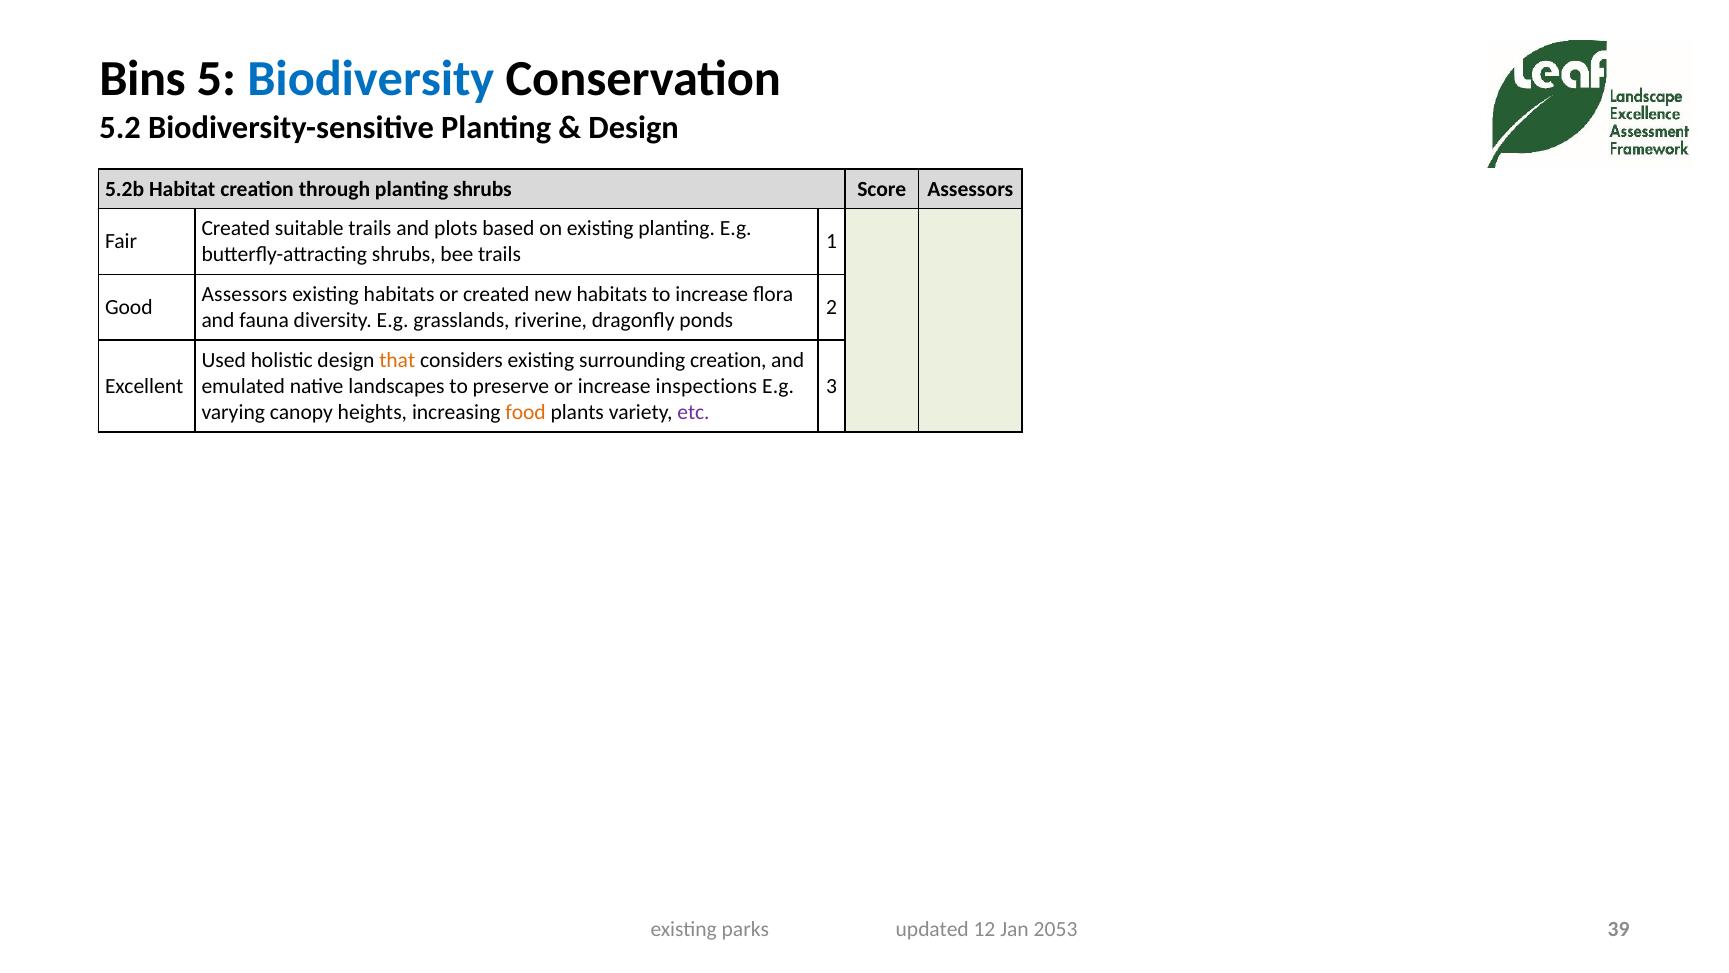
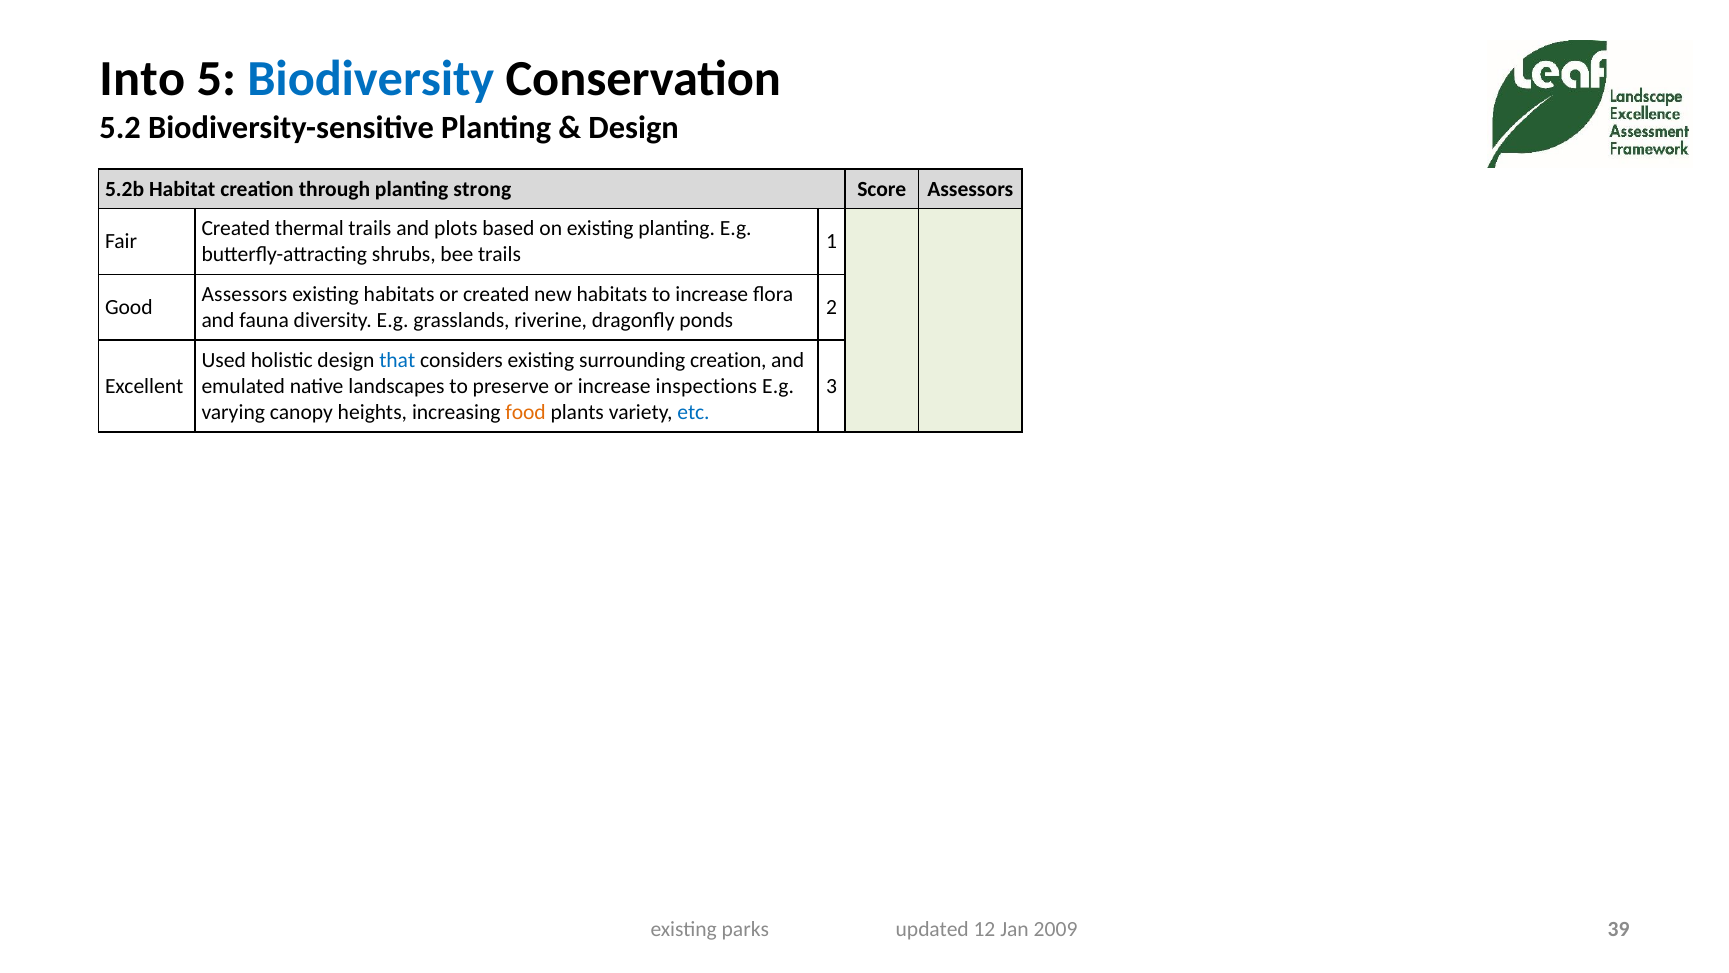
Bins: Bins -> Into (142, 79)
planting shrubs: shrubs -> strong (482, 189)
suitable: suitable -> thermal (309, 228)
that colour: orange -> blue (397, 360)
etc colour: purple -> blue (694, 412)
2053: 2053 -> 2009 (1056, 929)
